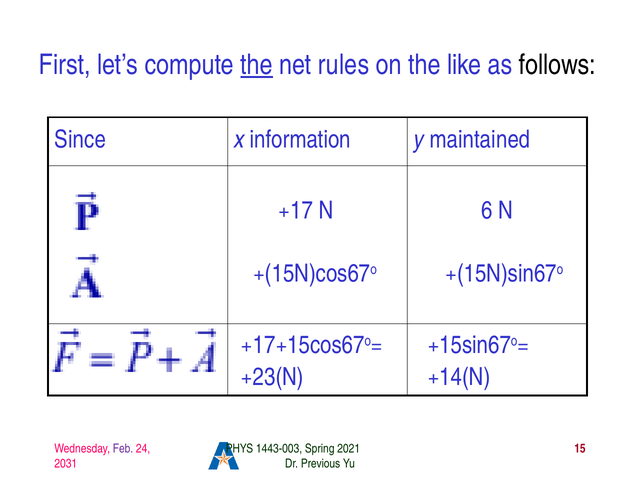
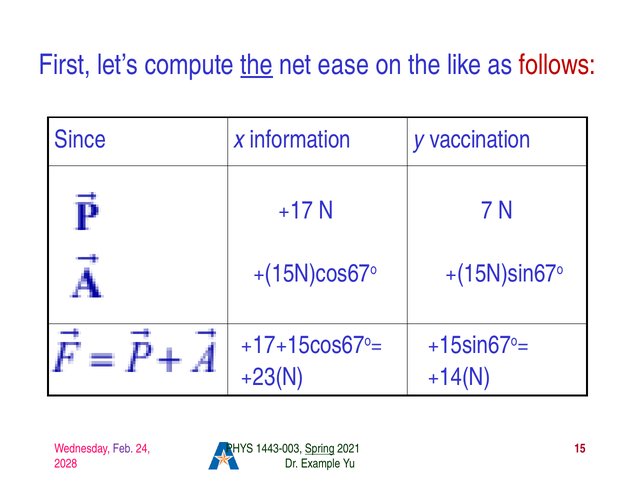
rules: rules -> ease (344, 65)
follows colour: black -> red (557, 65)
maintained: maintained -> vaccination (480, 139)
6: 6 -> 7 (487, 211)
Spring underline: none -> present (320, 449)
2031: 2031 -> 2028 (66, 464)
Previous: Previous -> Example (321, 464)
